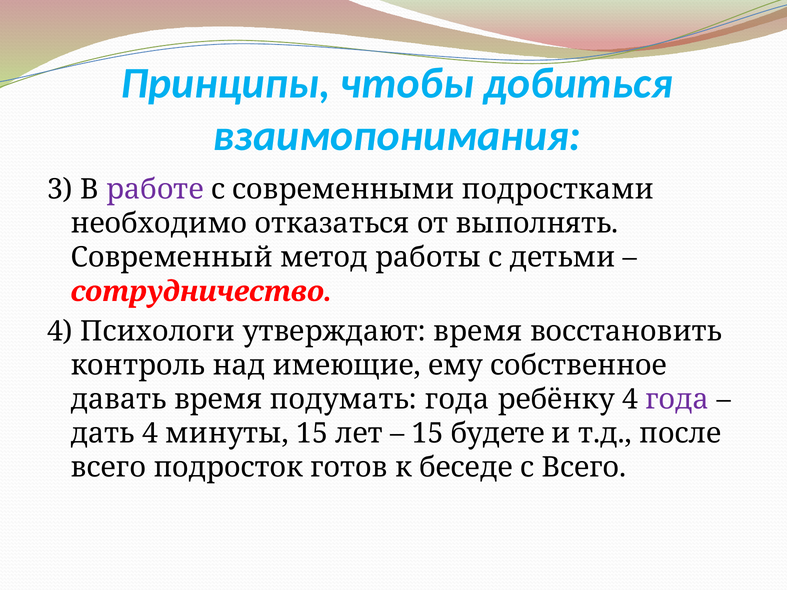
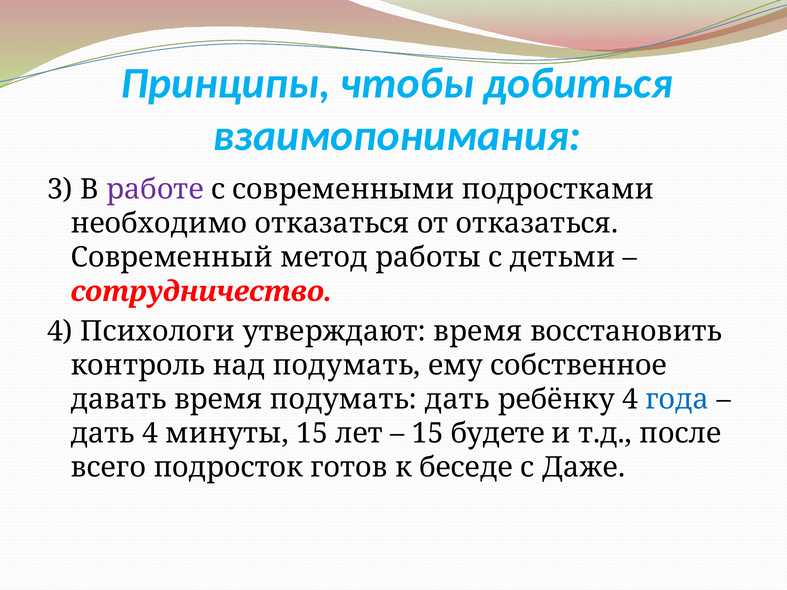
от выполнять: выполнять -> отказаться (537, 224)
над имеющие: имеющие -> подумать (347, 366)
подумать года: года -> дать (457, 400)
года colour: purple -> blue (677, 400)
с Всего: Всего -> Даже (584, 468)
